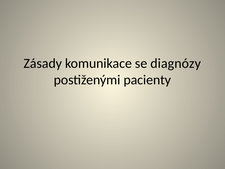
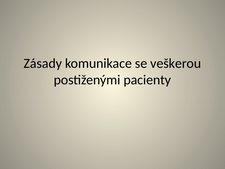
diagnózy: diagnózy -> veškerou (176, 63)
